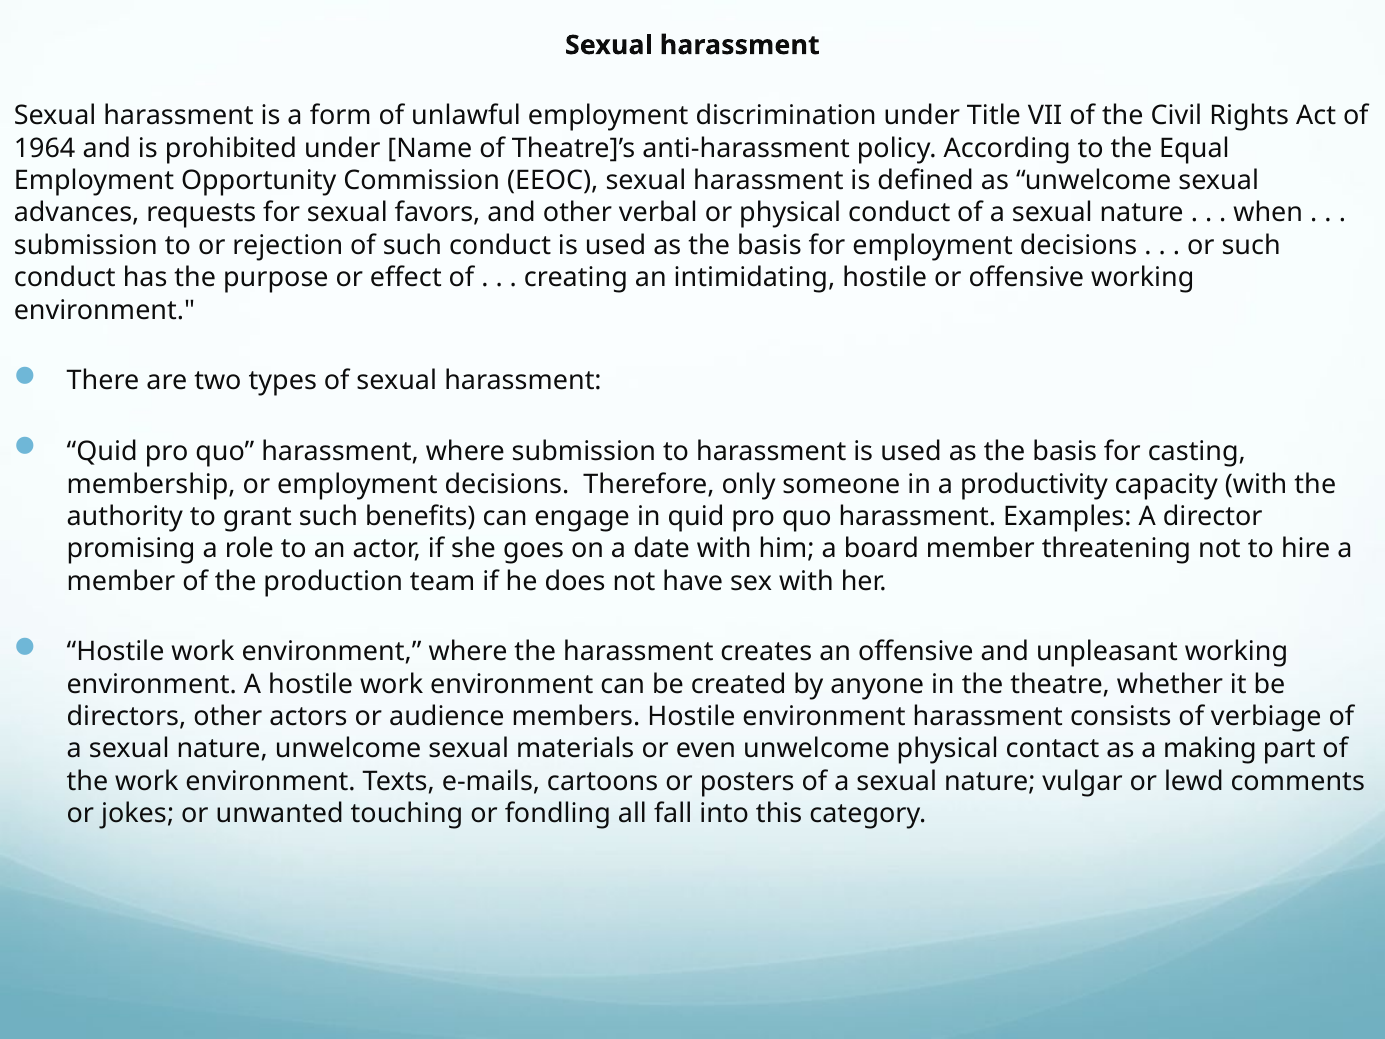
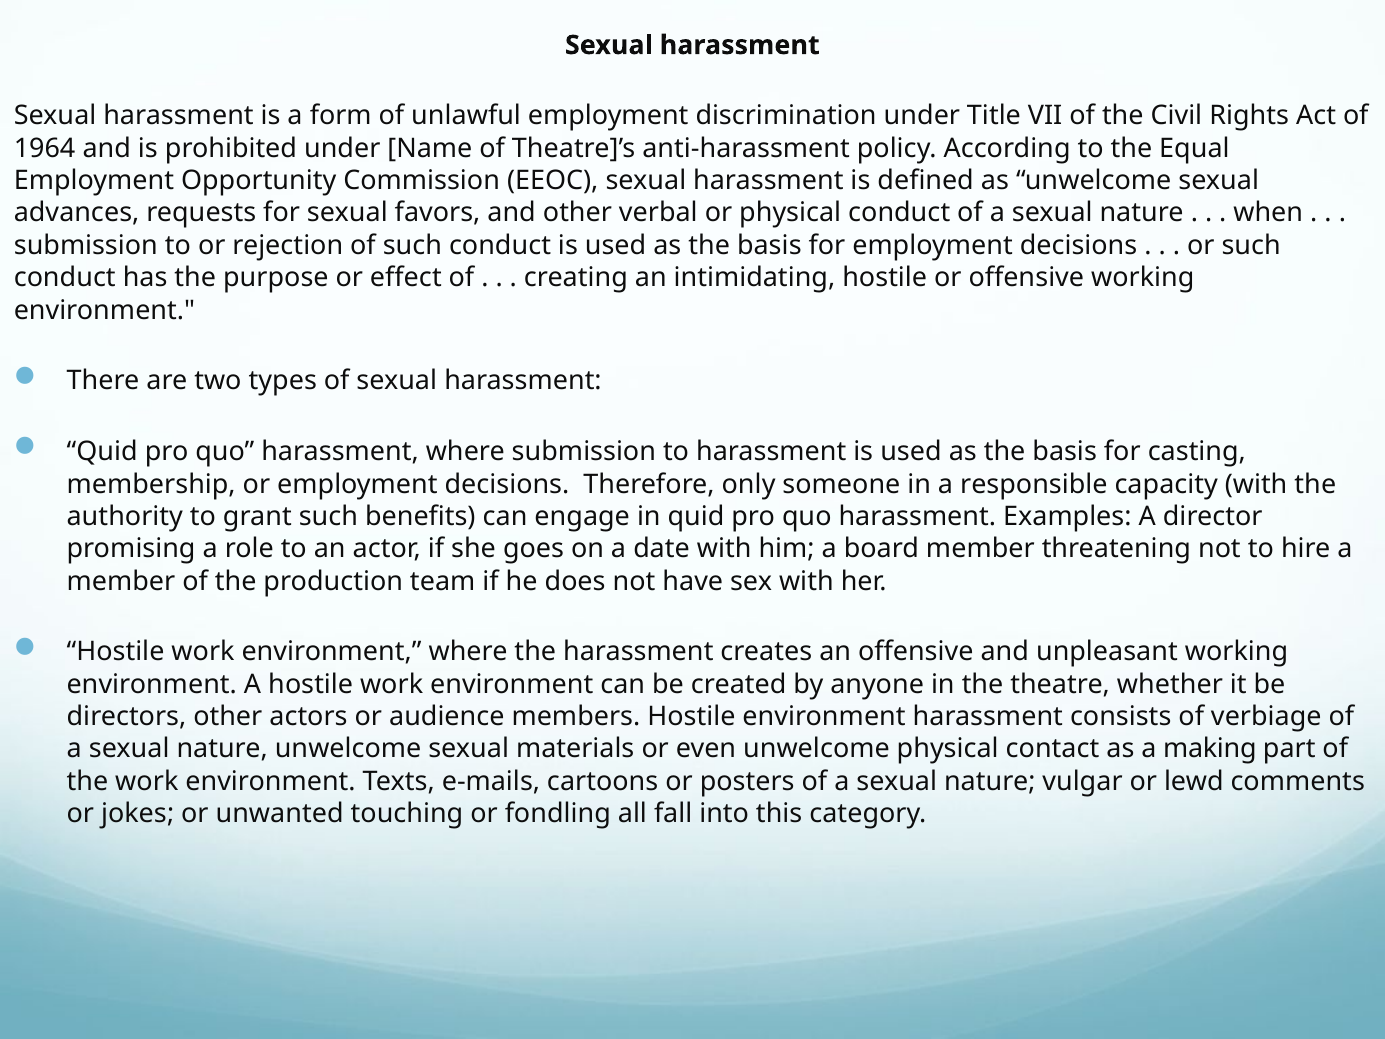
productivity: productivity -> responsible (1034, 484)
